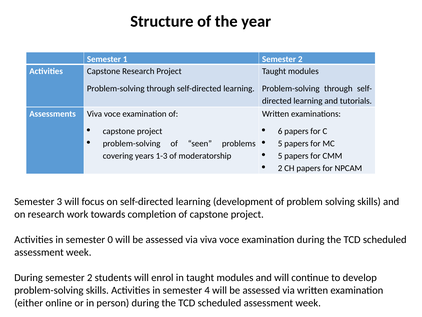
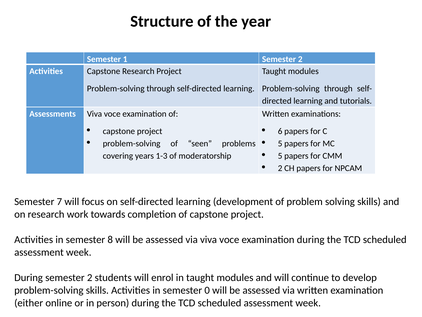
3: 3 -> 7 (59, 201)
0: 0 -> 8 (110, 239)
4: 4 -> 0 (207, 290)
